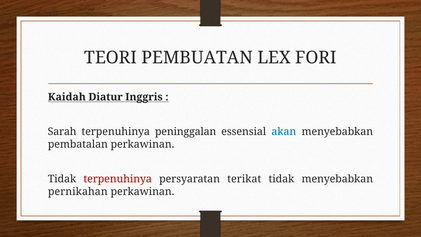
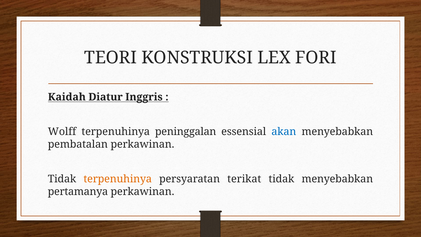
PEMBUATAN: PEMBUATAN -> KONSTRUKSI (197, 58)
Sarah: Sarah -> Wolff (62, 132)
terpenuhinya colour: red -> orange (118, 179)
pernikahan: pernikahan -> pertamanya (78, 192)
